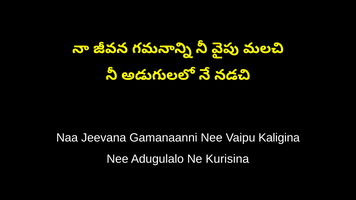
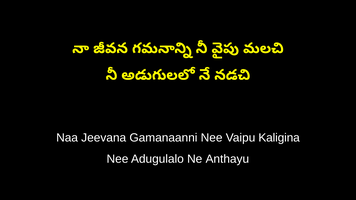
Kurisina: Kurisina -> Anthayu (227, 159)
